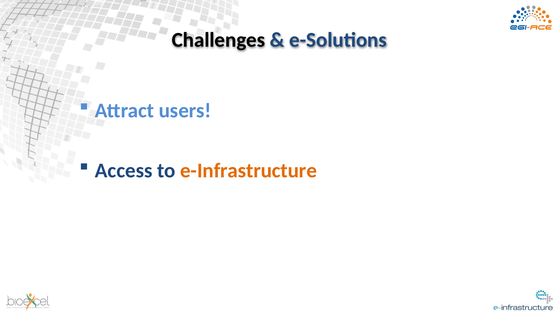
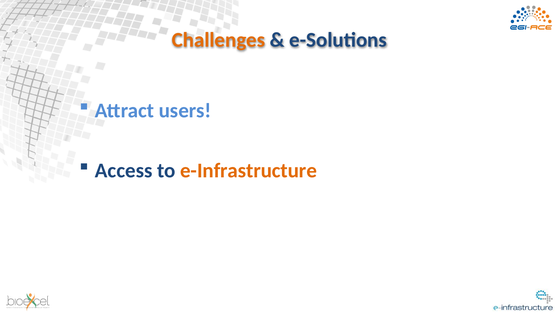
Challenges colour: black -> orange (218, 40)
